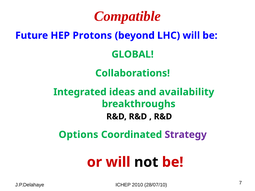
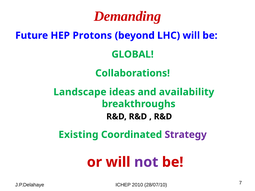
Compatible: Compatible -> Demanding (128, 16)
Integrated: Integrated -> Landscape (80, 92)
Options: Options -> Existing (78, 135)
not colour: black -> purple (146, 162)
